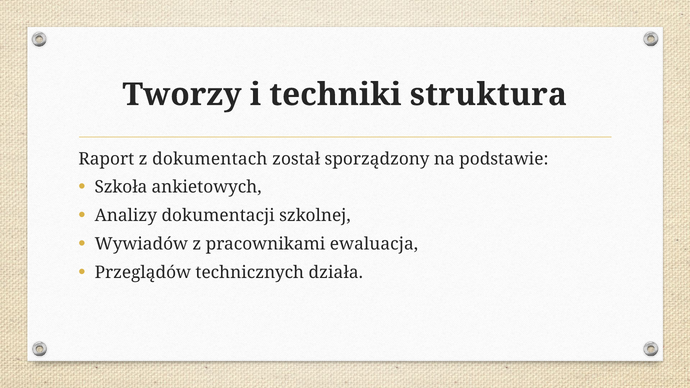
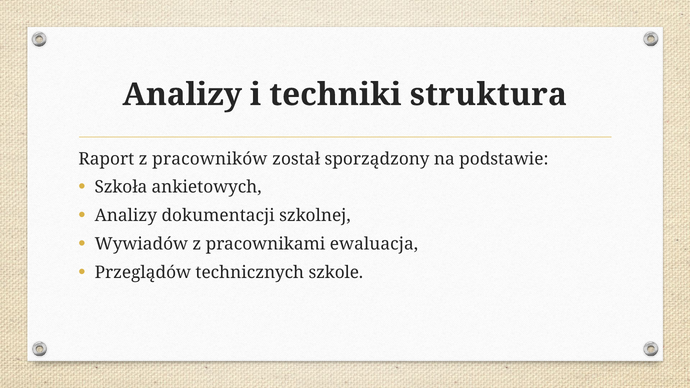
Tworzy: Tworzy -> Analizy (182, 95)
dokumentach: dokumentach -> pracowników (210, 159)
działa: działa -> szkole (336, 273)
